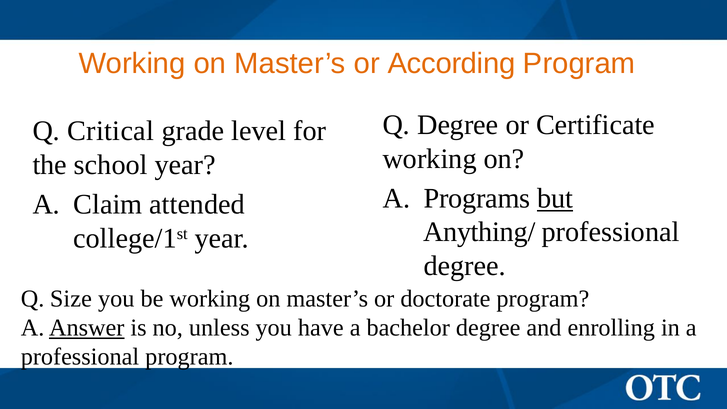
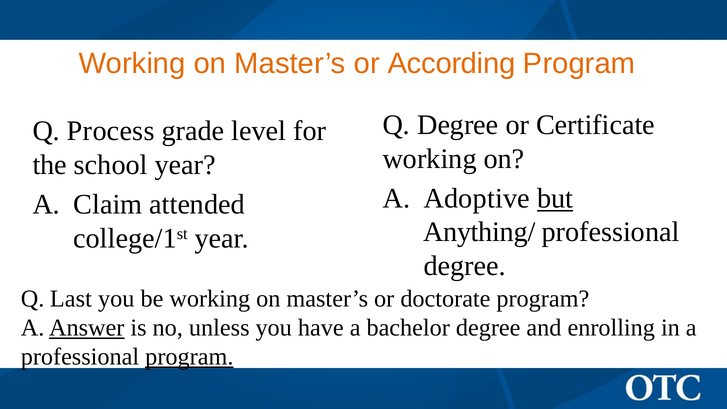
Critical: Critical -> Process (111, 131)
Programs: Programs -> Adoptive (477, 198)
Size: Size -> Last (71, 298)
program underline: none -> present (189, 357)
